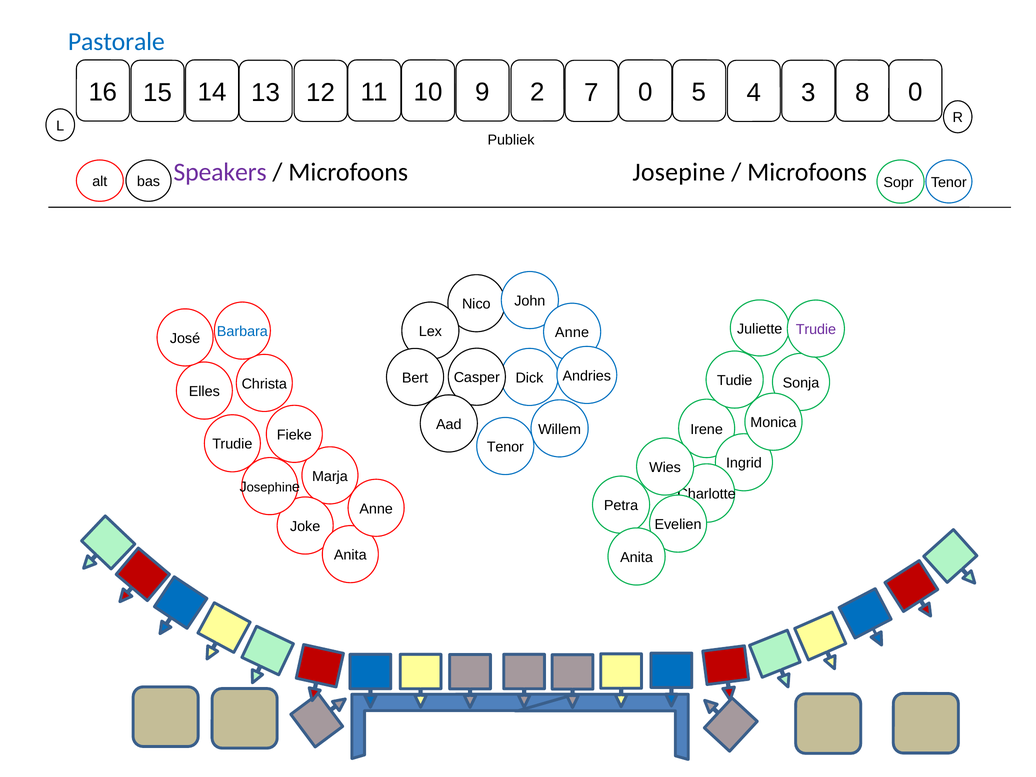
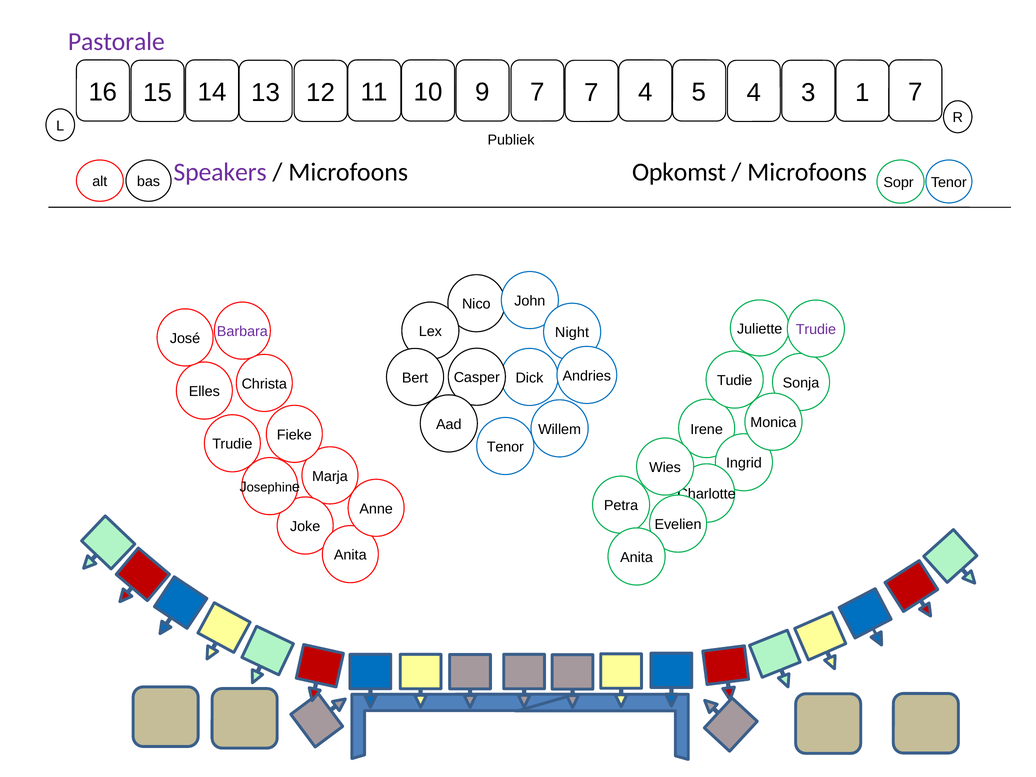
Pastorale colour: blue -> purple (116, 42)
8: 8 -> 1 (862, 92)
9 2: 2 -> 7 (537, 92)
7 0: 0 -> 4 (645, 92)
4 0: 0 -> 7 (915, 92)
Josepine: Josepine -> Opkomst (679, 172)
Barbara colour: blue -> purple (242, 332)
Anne: Anne -> Night (572, 333)
